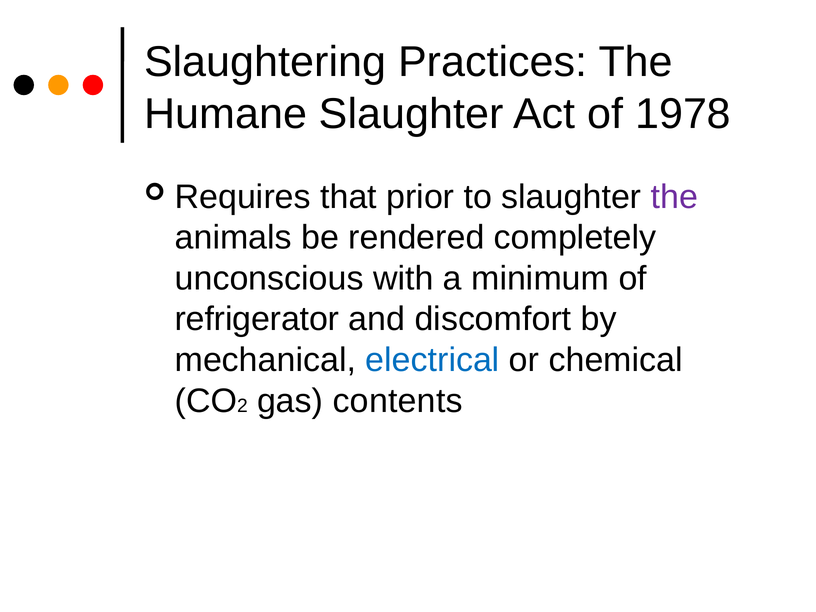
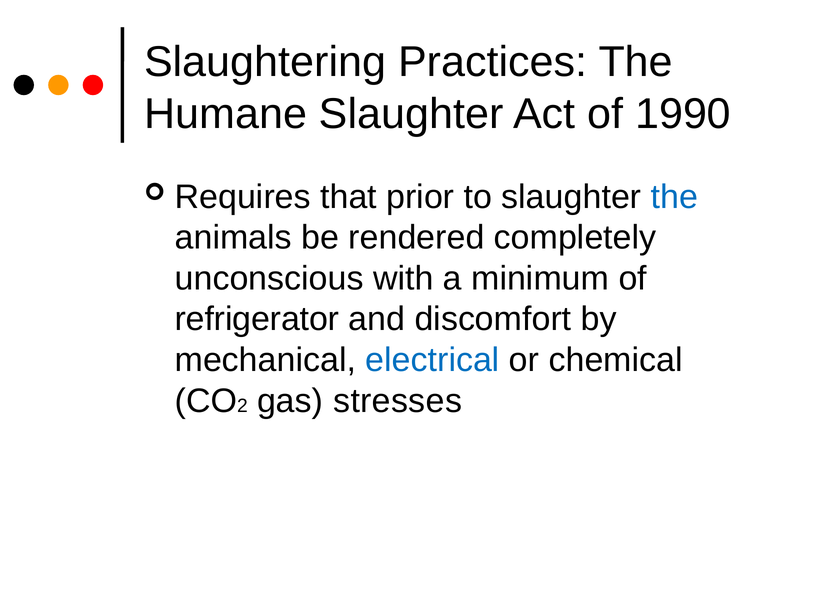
1978: 1978 -> 1990 (683, 114)
the colour: purple -> blue (674, 197)
contents: contents -> stresses (398, 401)
